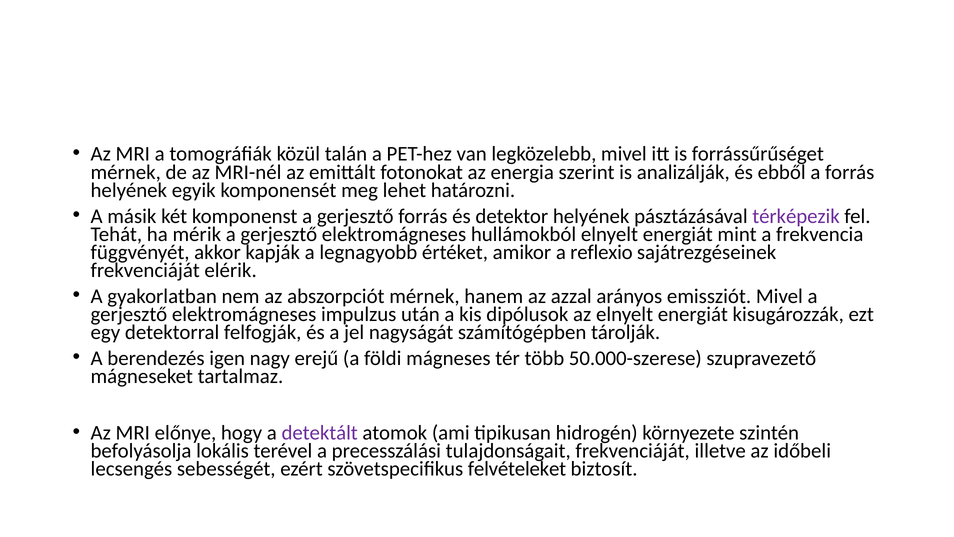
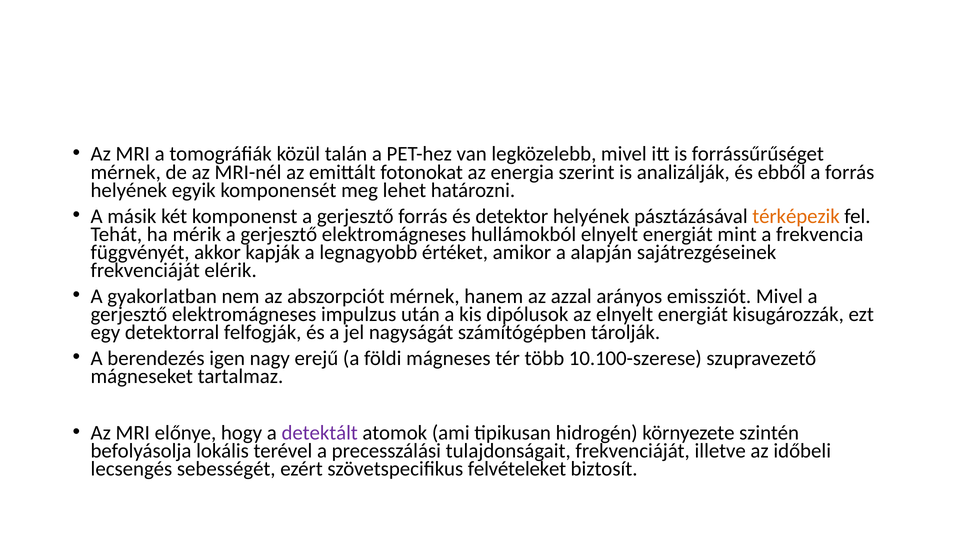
térképezik colour: purple -> orange (796, 216)
reflexio: reflexio -> alapján (601, 252)
50.000-szerese: 50.000-szerese -> 10.100-szerese (635, 358)
